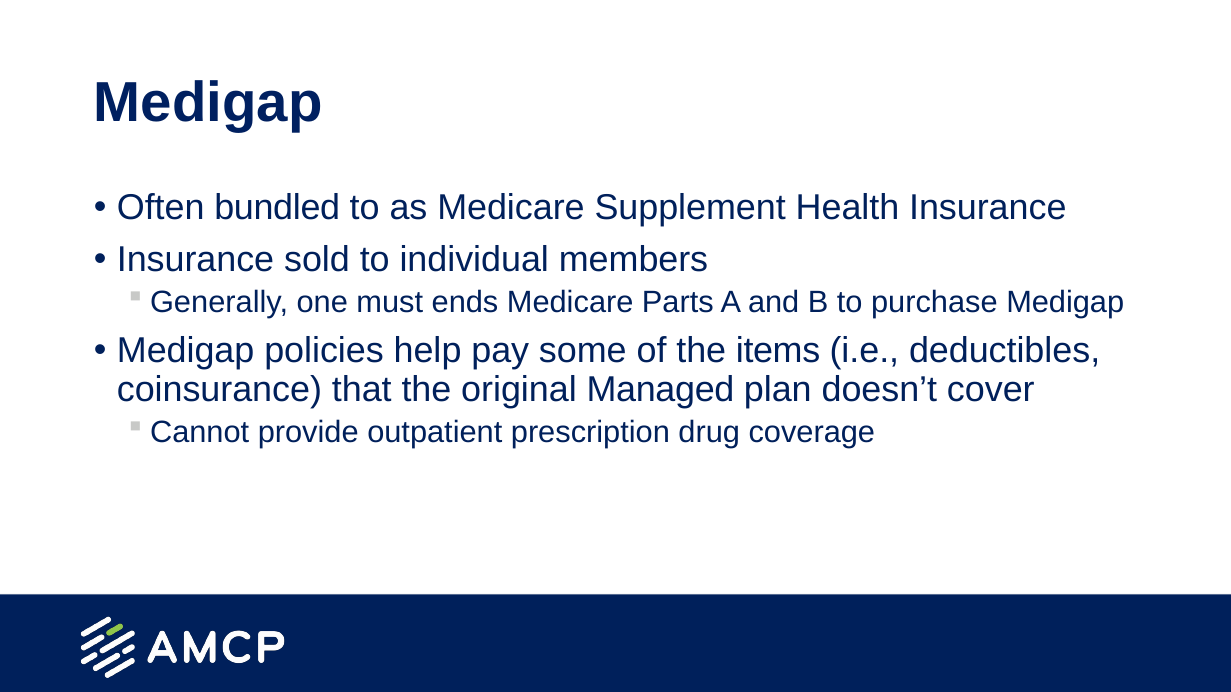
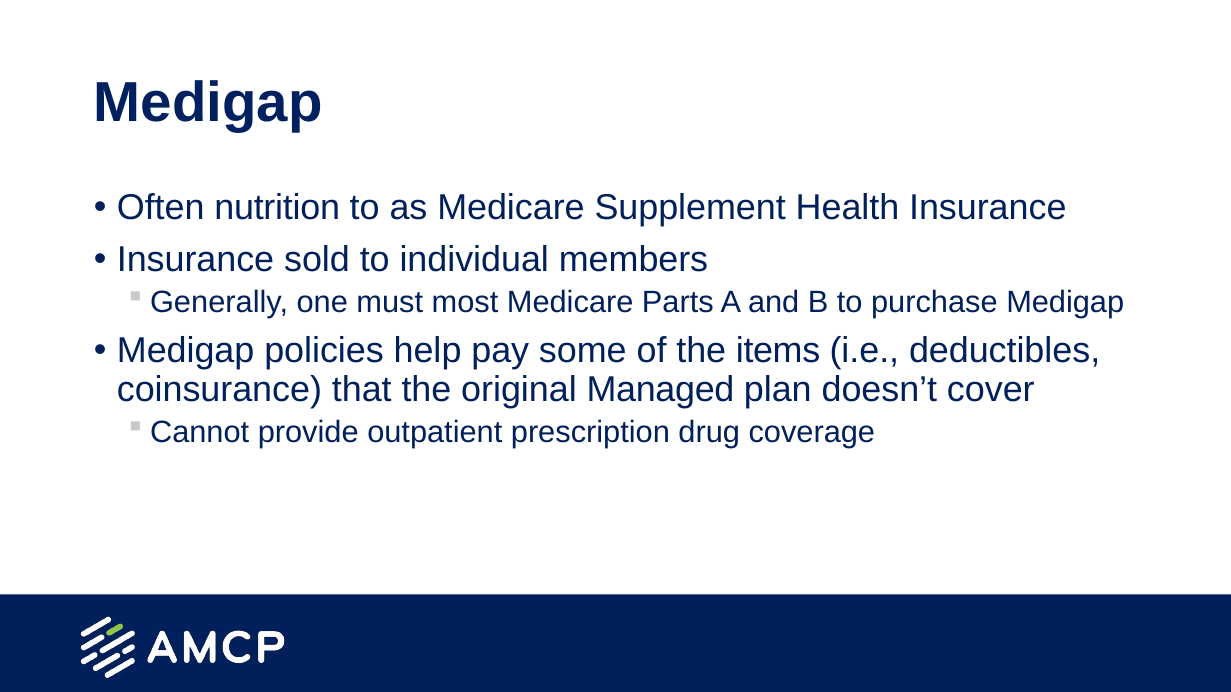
bundled: bundled -> nutrition (277, 208)
ends: ends -> most (465, 302)
